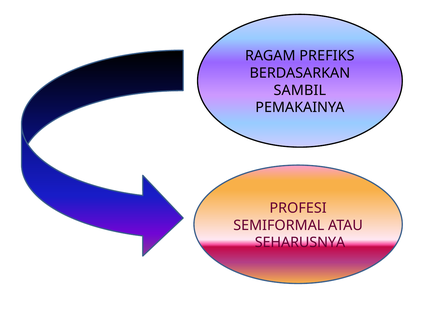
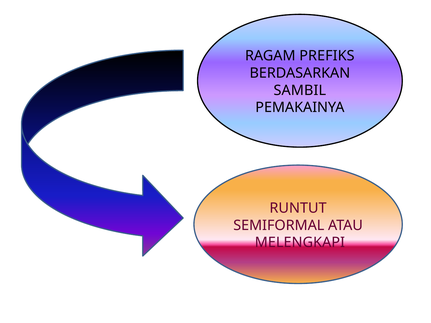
PROFESI: PROFESI -> RUNTUT (298, 208)
SEHARUSNYA: SEHARUSNYA -> MELENGKAPI (300, 243)
